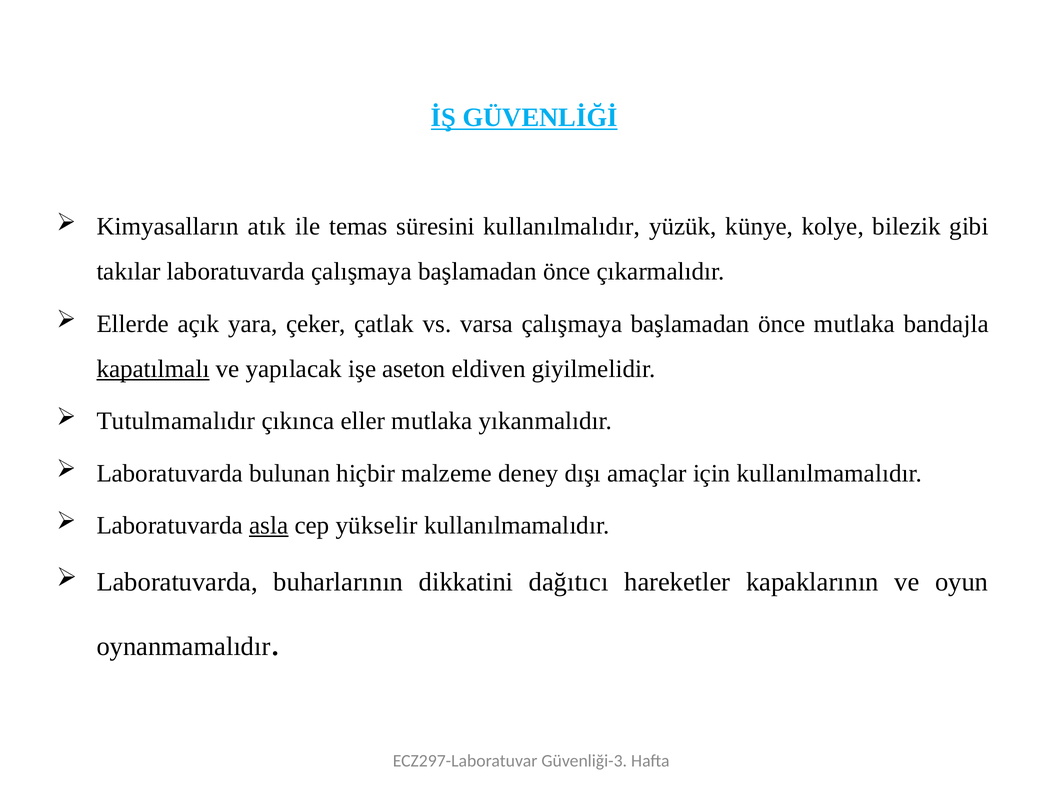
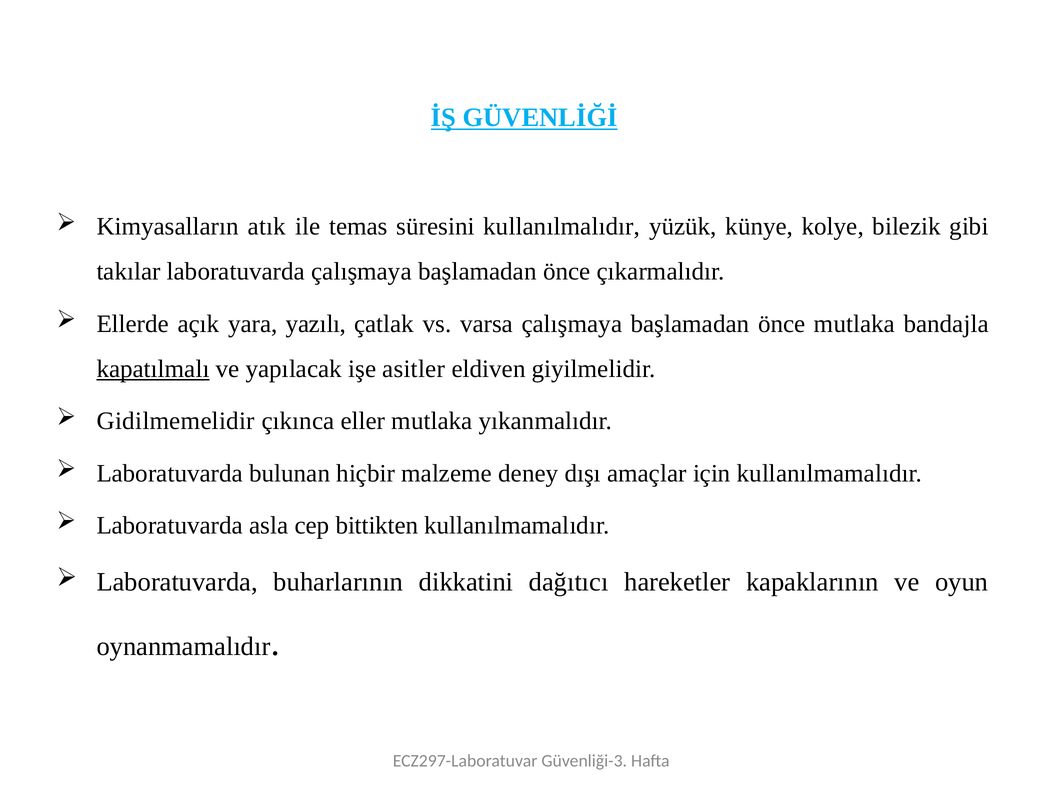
çeker: çeker -> yazılı (316, 324)
aseton: aseton -> asitler (414, 369)
Tutulmamalıdır: Tutulmamalıdır -> Gidilmemelidir (176, 421)
asla underline: present -> none (269, 526)
yükselir: yükselir -> bittikten (377, 526)
